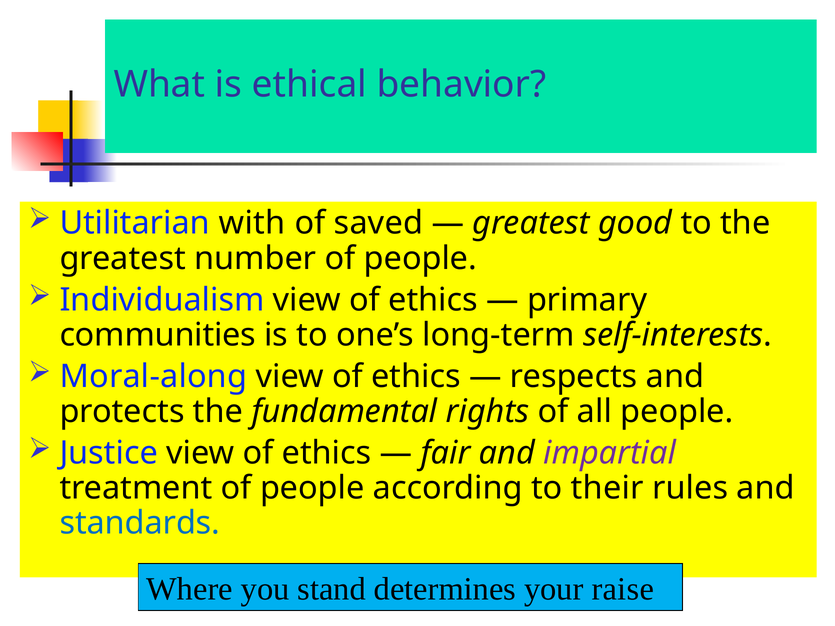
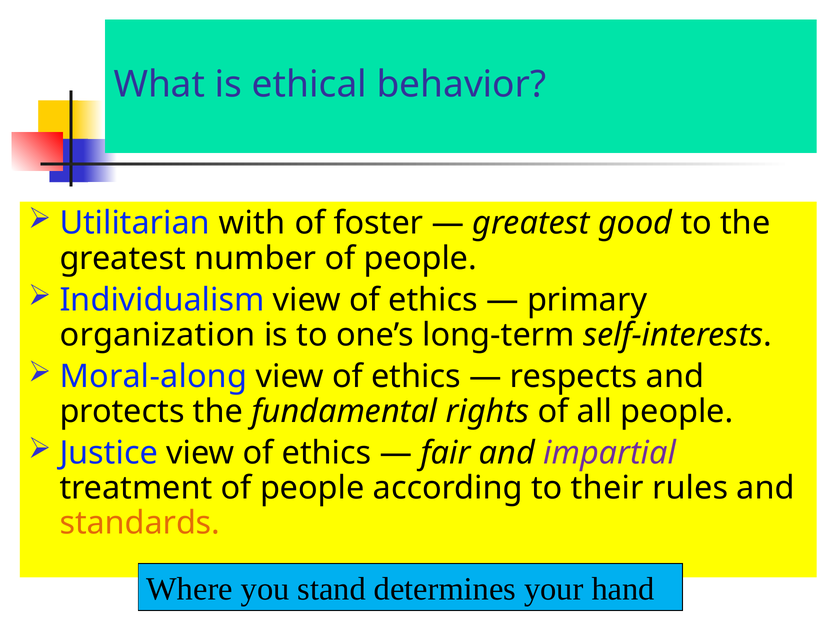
saved: saved -> foster (379, 223)
communities: communities -> organization (158, 335)
standards colour: blue -> orange (140, 523)
raise: raise -> hand (623, 589)
